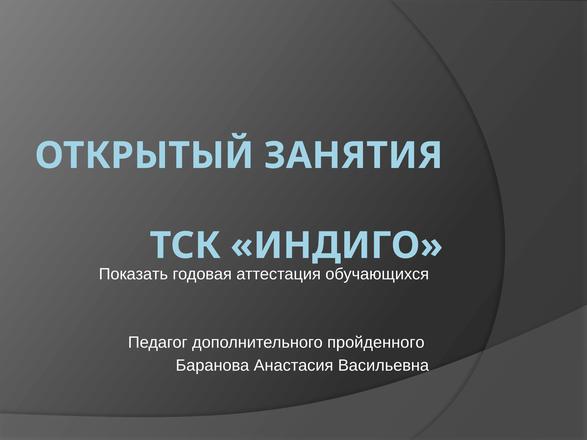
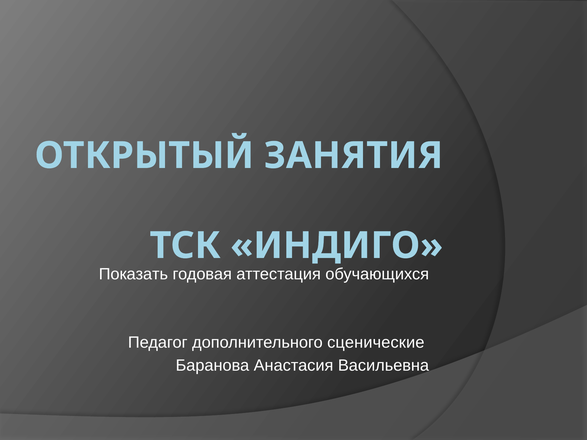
пройденного: пройденного -> сценические (376, 343)
